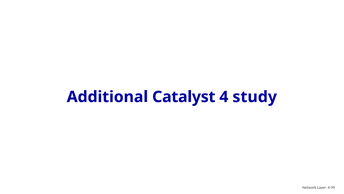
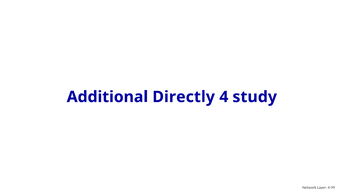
Catalyst: Catalyst -> Directly (184, 97)
